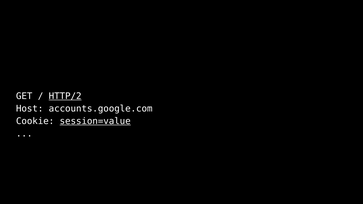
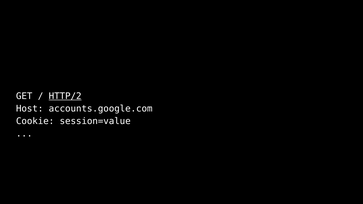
session=value underline: present -> none (95, 121)
